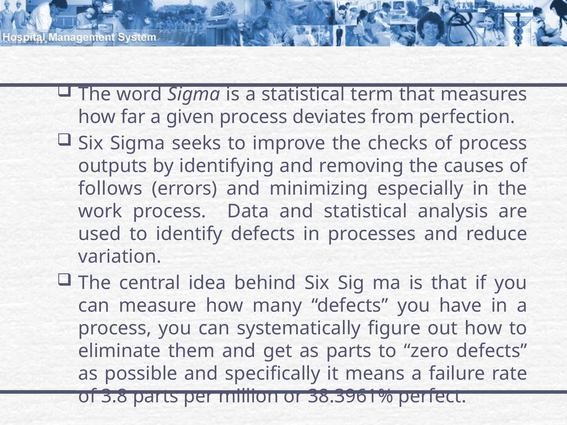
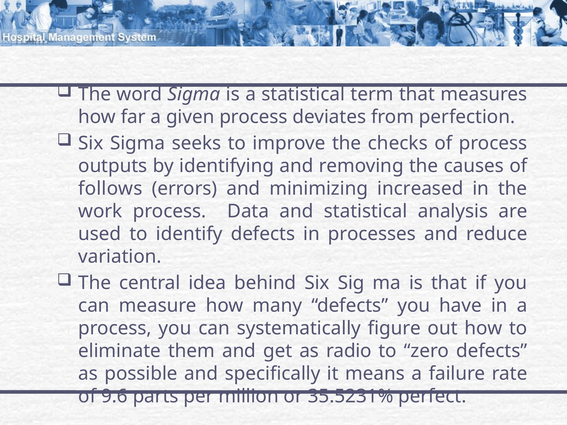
especially: especially -> increased (420, 189)
as parts: parts -> radio (349, 351)
3.8: 3.8 -> 9.6 (114, 397)
38.3961%: 38.3961% -> 35.5231% (351, 397)
